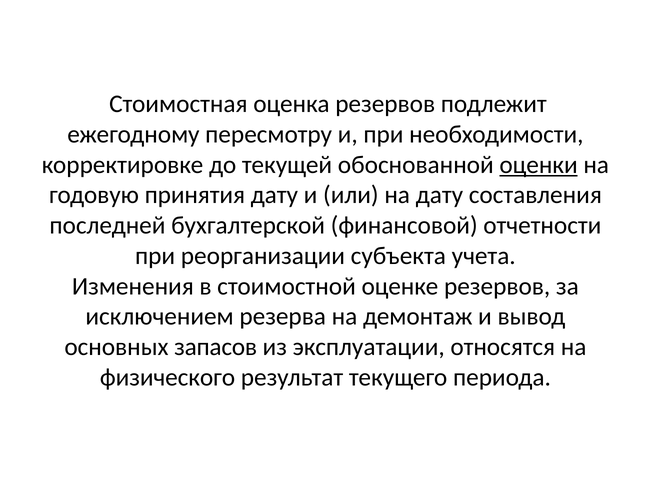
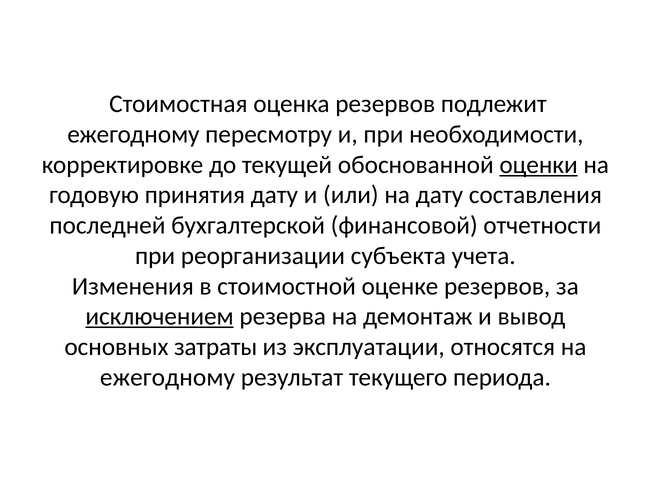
исключением underline: none -> present (160, 317)
запасов: запасов -> затраты (216, 347)
физического: физического -> ежегодному (168, 378)
